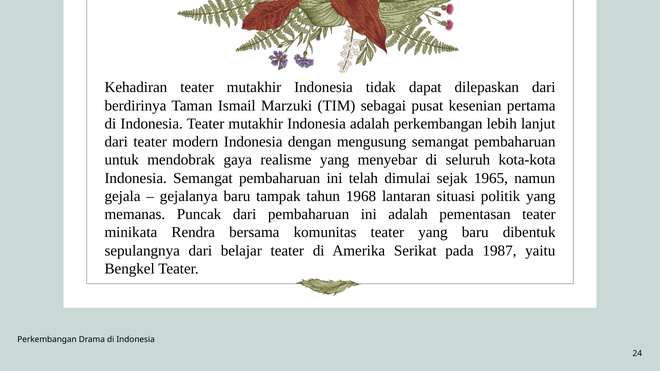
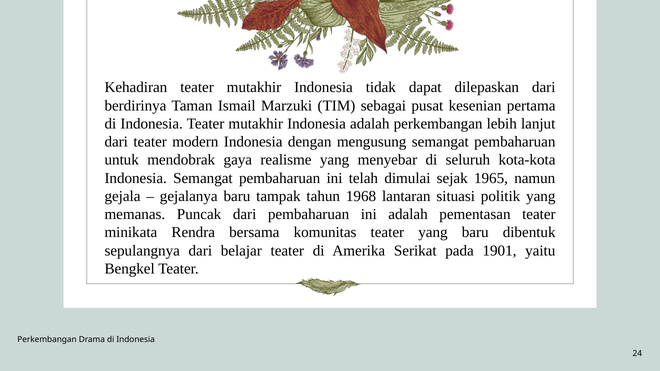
1987: 1987 -> 1901 (500, 251)
